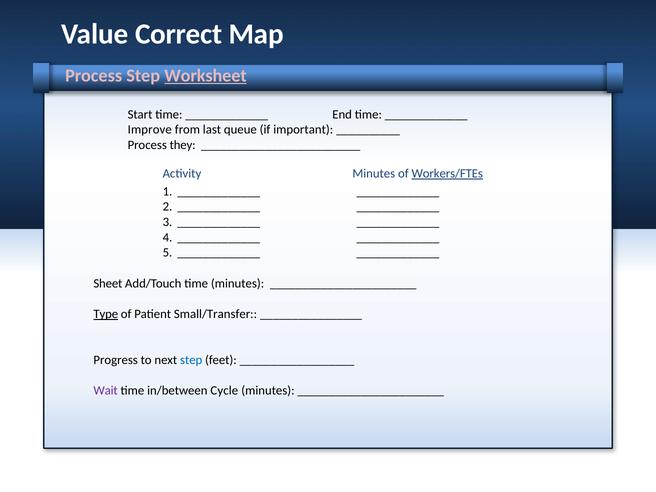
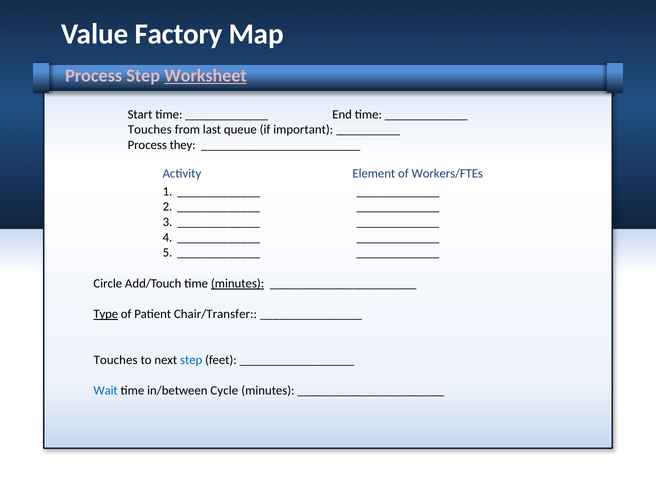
Correct: Correct -> Factory (179, 34)
Improve: Improve -> Touches (150, 130)
Activity Minutes: Minutes -> Element (374, 173)
Workers/FTEs underline: present -> none (447, 173)
Sheet: Sheet -> Circle (108, 283)
minutes underline: none -> present (238, 283)
Small/Transfer: Small/Transfer -> Chair/Transfer (215, 314)
Progress: Progress -> Touches (116, 360)
Wait colour: purple -> blue (106, 391)
